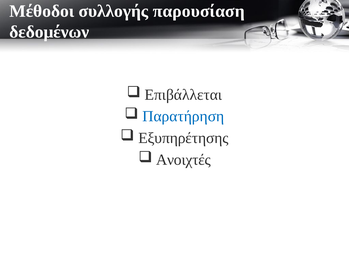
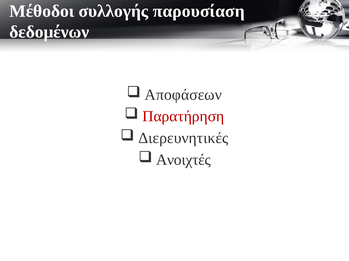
Επιβάλλεται: Επιβάλλεται -> Αποφάσεων (183, 95)
Παρατήρηση colour: blue -> red (183, 117)
Εξυπηρέτησης: Εξυπηρέτησης -> Διερευνητικές (183, 138)
